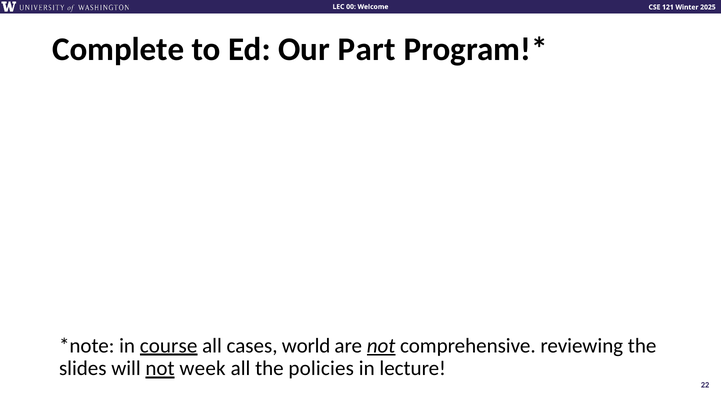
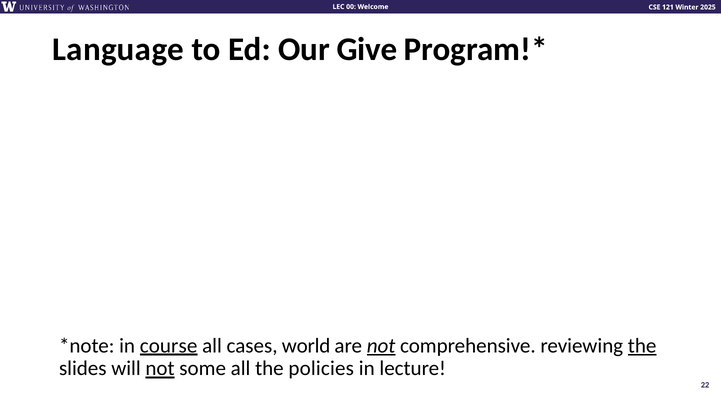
Complete: Complete -> Language (118, 49)
Part: Part -> Give (367, 49)
the underline: none -> present (642, 346)
week: week -> some (203, 369)
